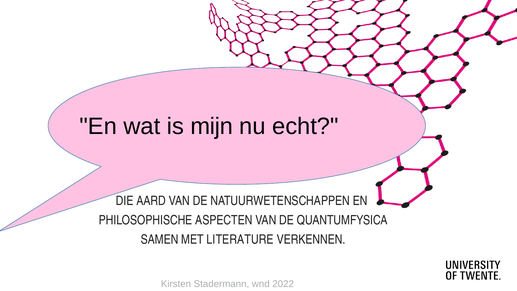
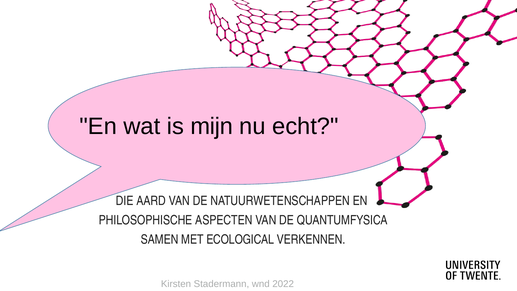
LITERATURE: LITERATURE -> ECOLOGICAL (240, 239)
